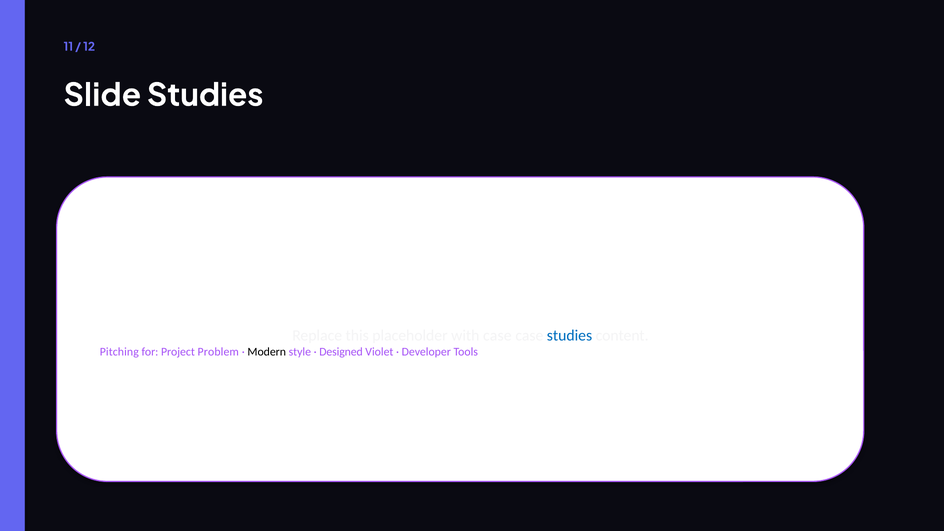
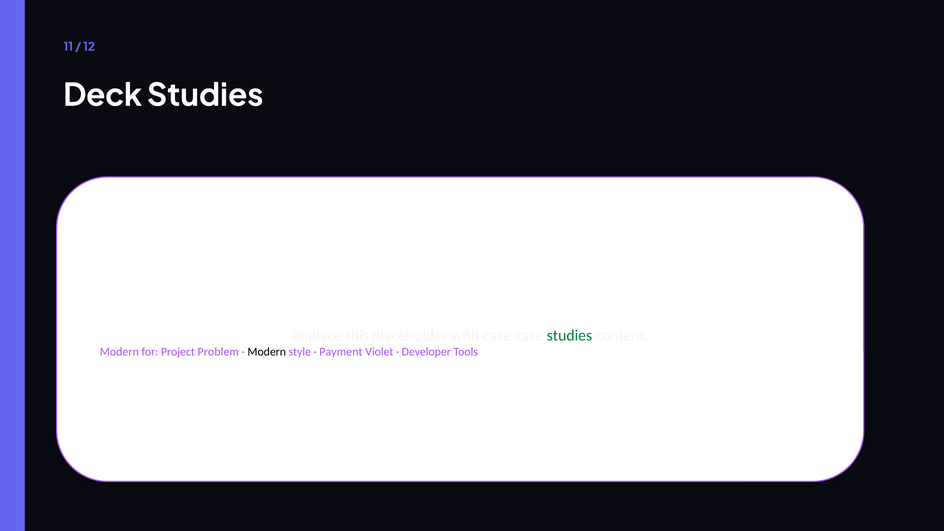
Slide: Slide -> Deck (103, 95)
studies colour: blue -> green (570, 336)
Pitching: Pitching -> Modern (119, 352)
Designed: Designed -> Payment (341, 352)
